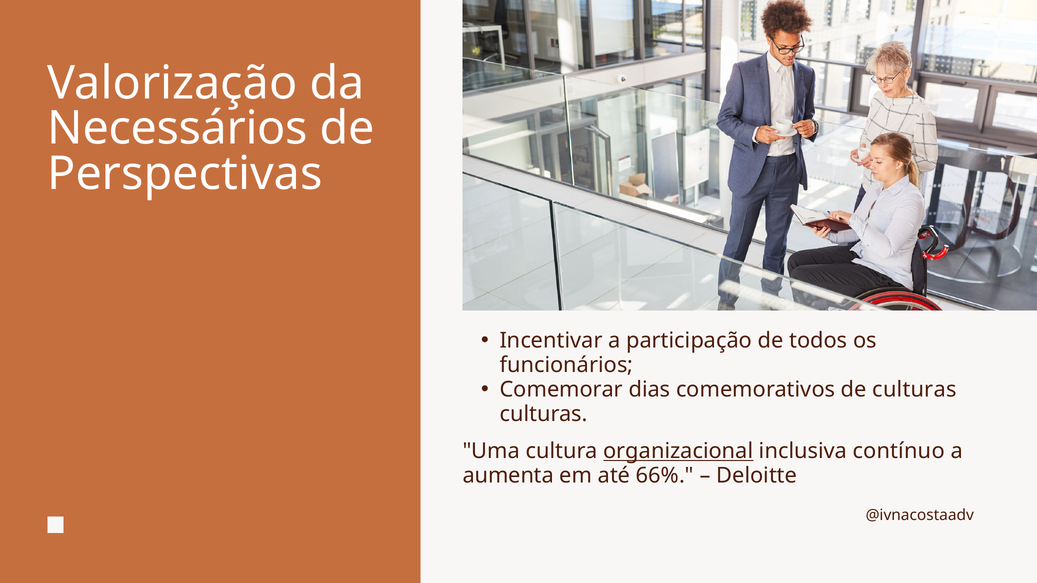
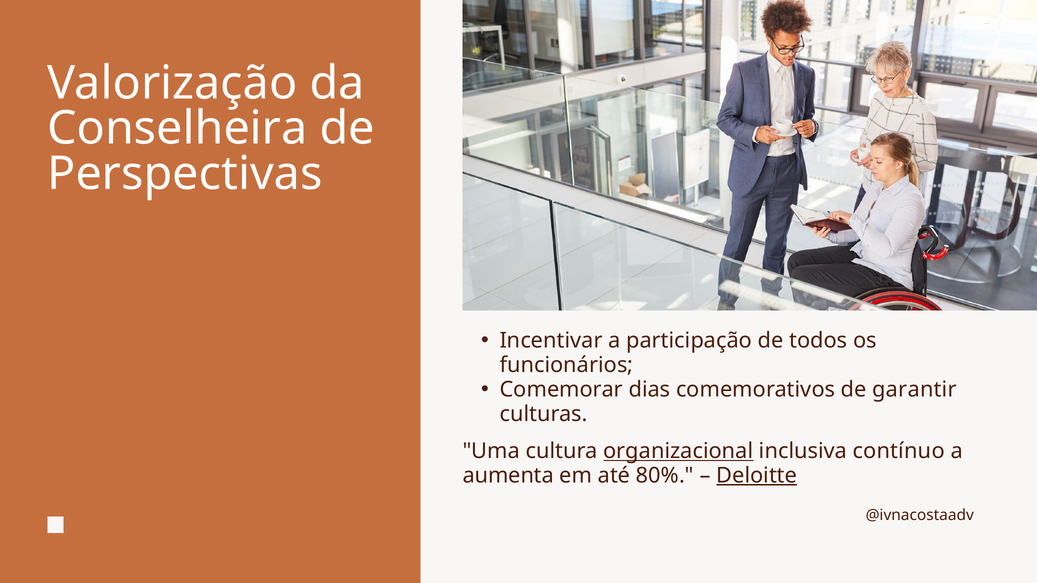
Necessários: Necessários -> Conselheira (177, 128)
de culturas: culturas -> garantir (914, 390)
66%: 66% -> 80% (665, 476)
Deloitte underline: none -> present (757, 476)
